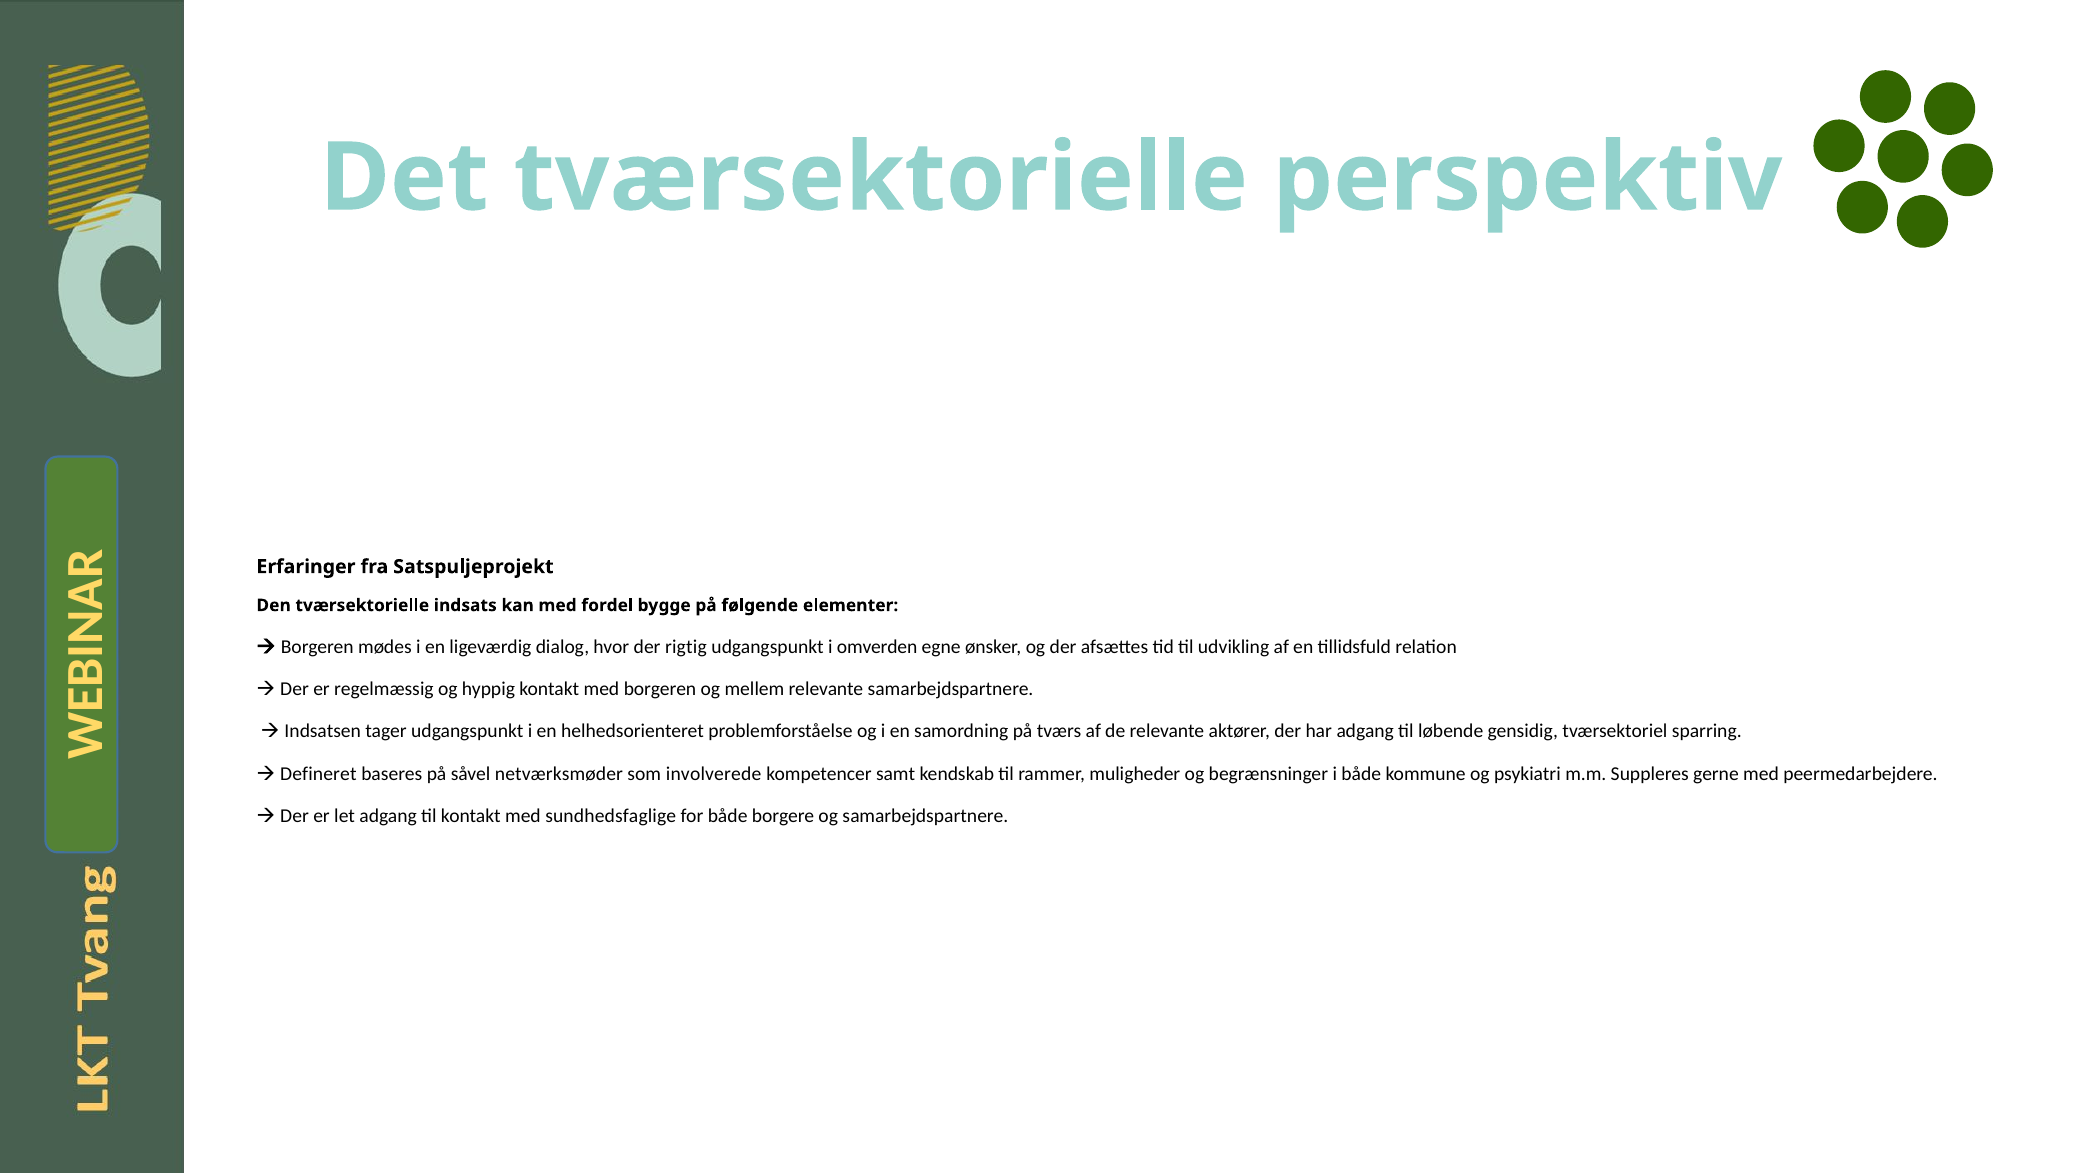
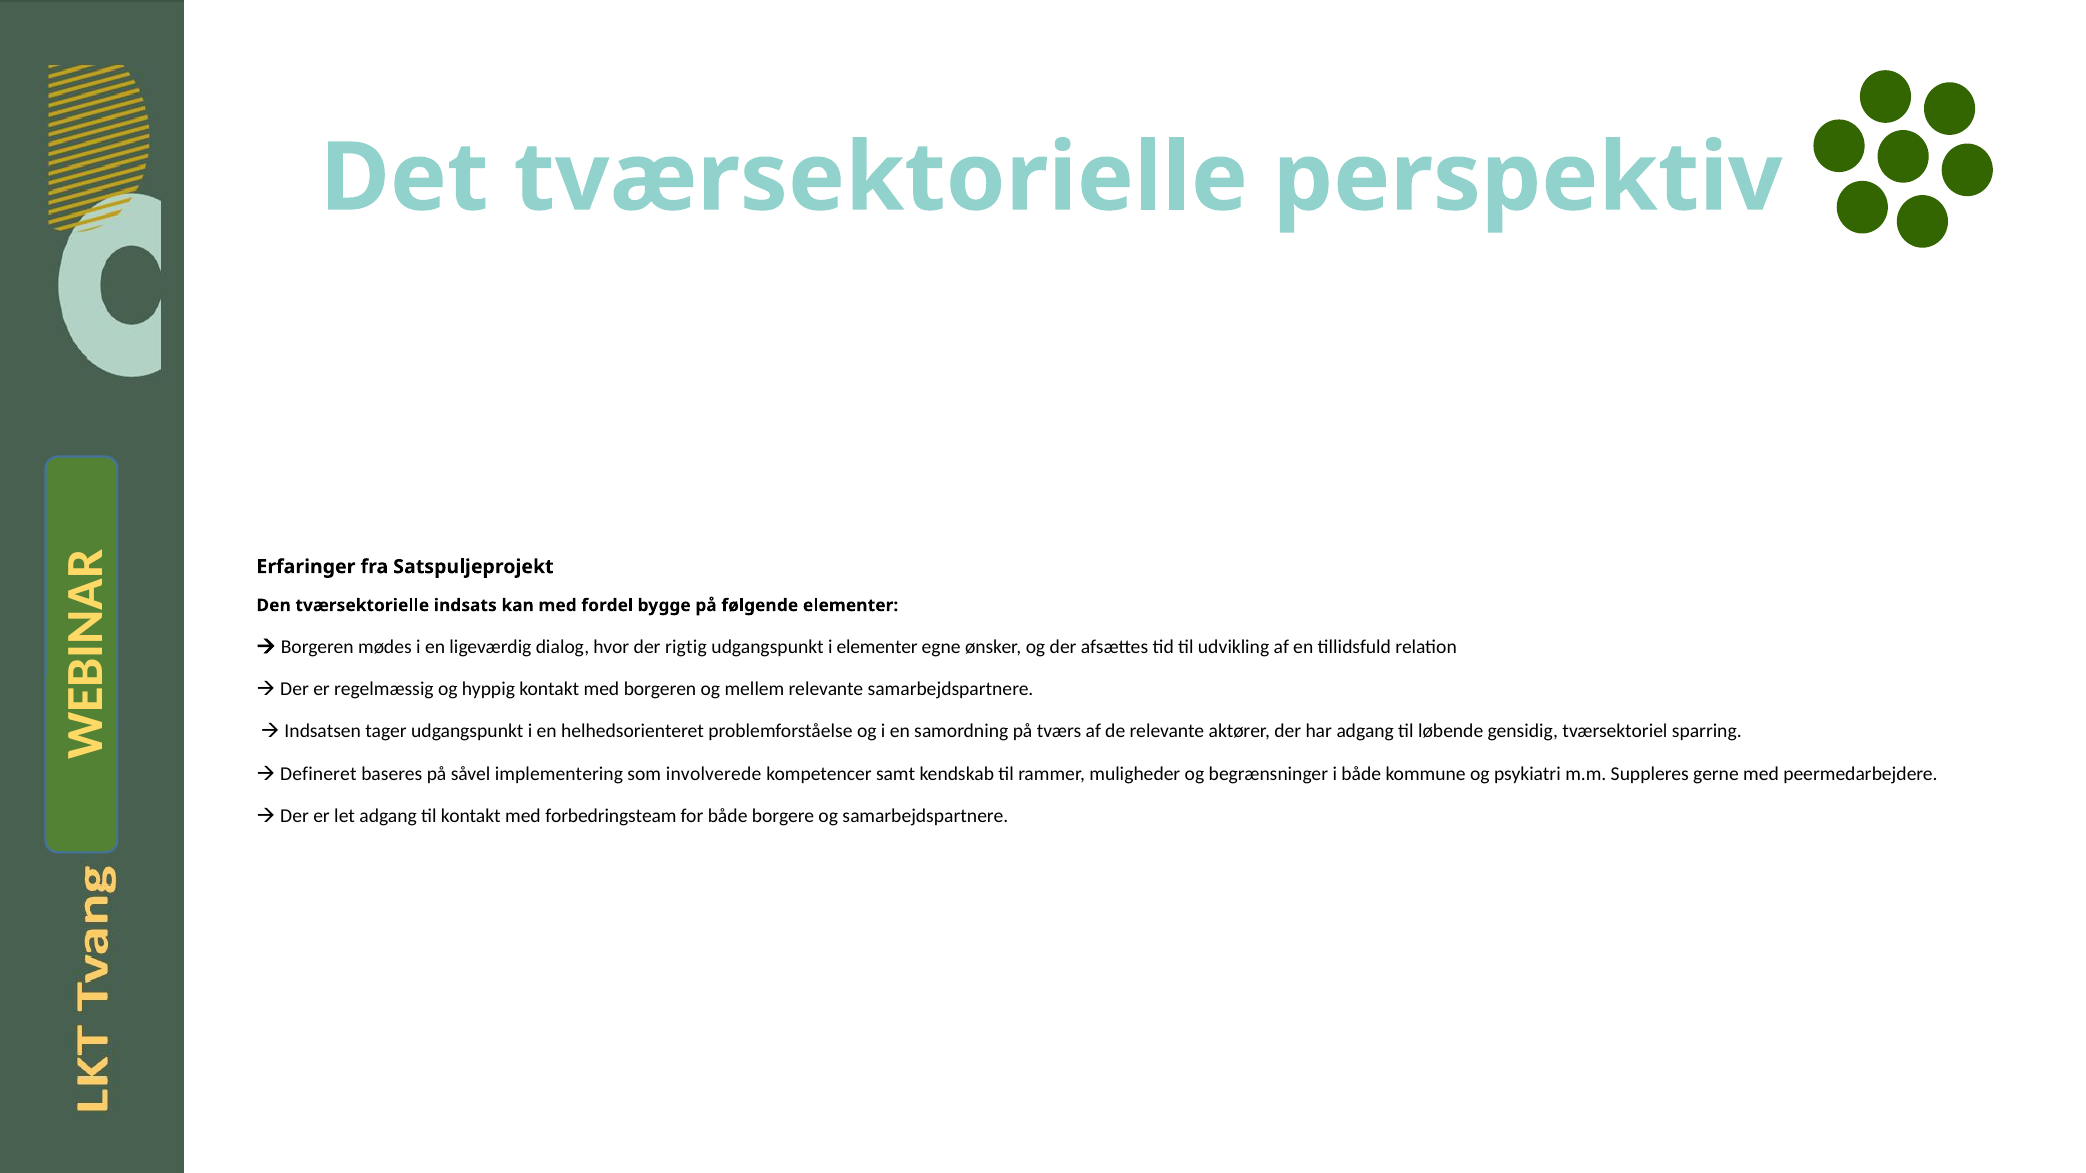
i omverden: omverden -> elementer (877, 647)
netværksmøder: netværksmøder -> implementering (559, 774)
sundhedsfaglige: sundhedsfaglige -> forbedringsteam (611, 816)
